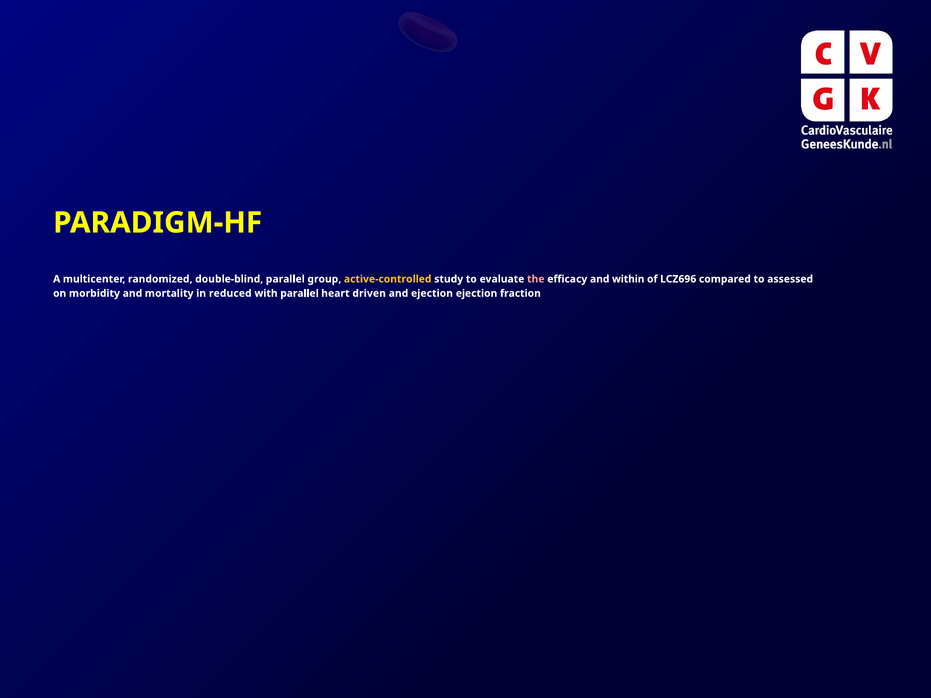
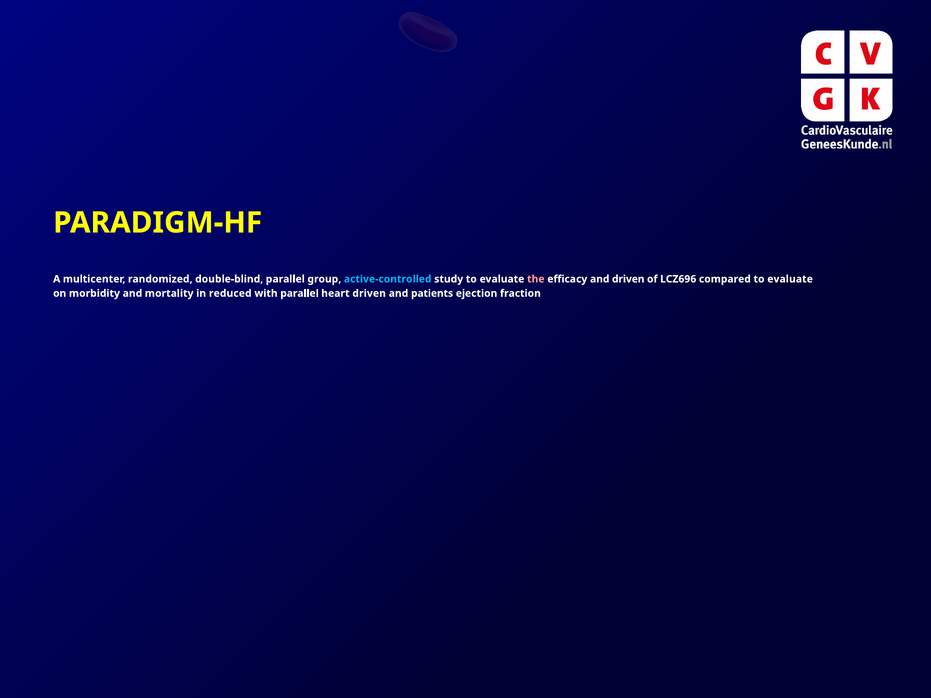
active-controlled colour: yellow -> light blue (388, 279)
and within: within -> driven (628, 279)
compared to assessed: assessed -> evaluate (790, 279)
and ejection: ejection -> patients (432, 293)
